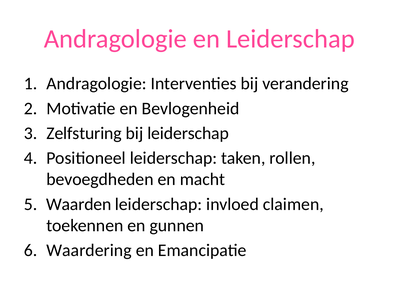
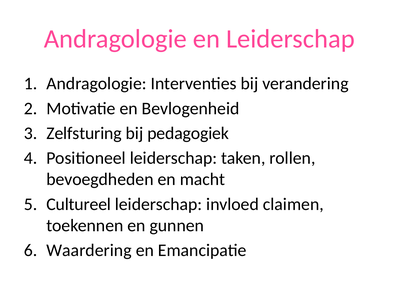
bij leiderschap: leiderschap -> pedagogiek (188, 133)
Waarden: Waarden -> Cultureel (79, 204)
